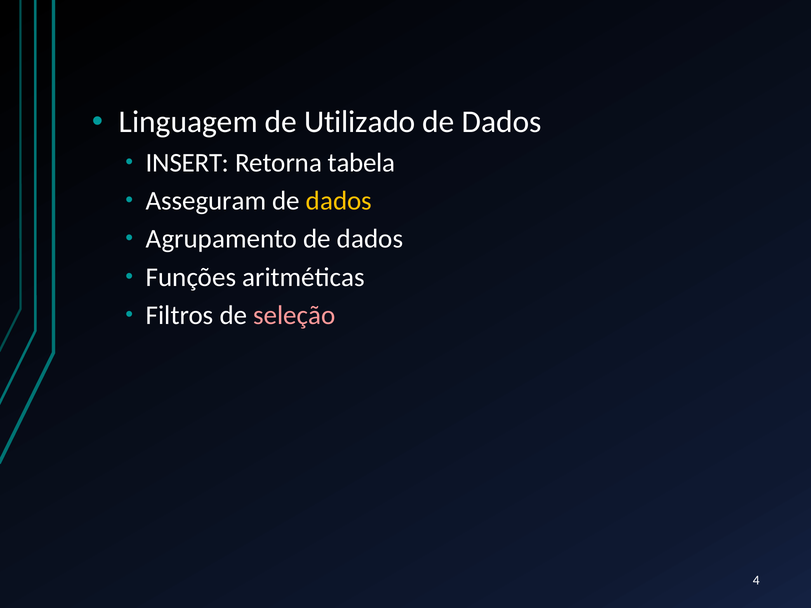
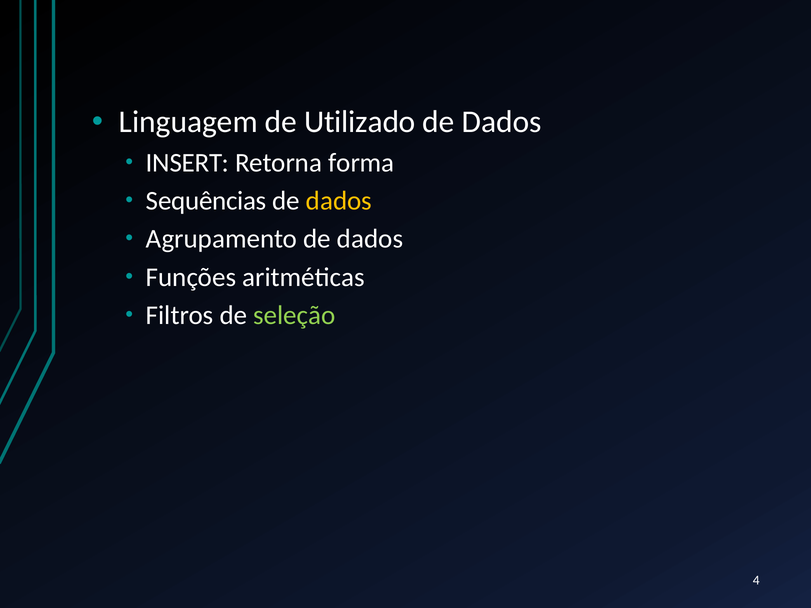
tabela: tabela -> forma (361, 163)
Asseguram: Asseguram -> Sequências (206, 201)
seleção colour: pink -> light green (294, 315)
